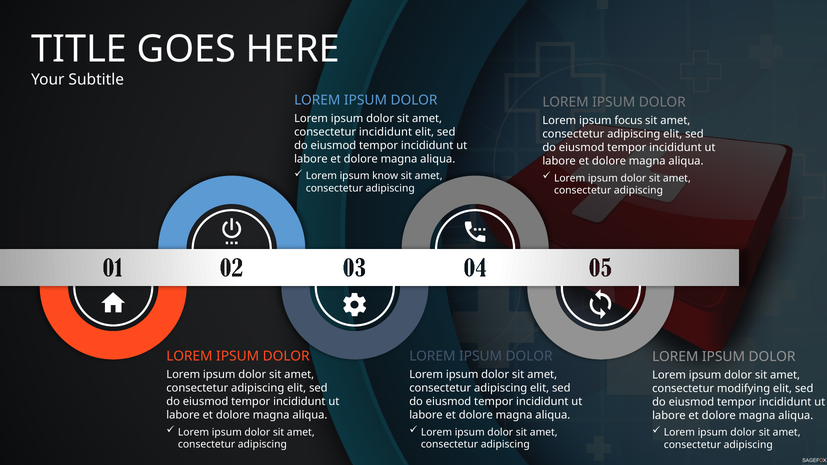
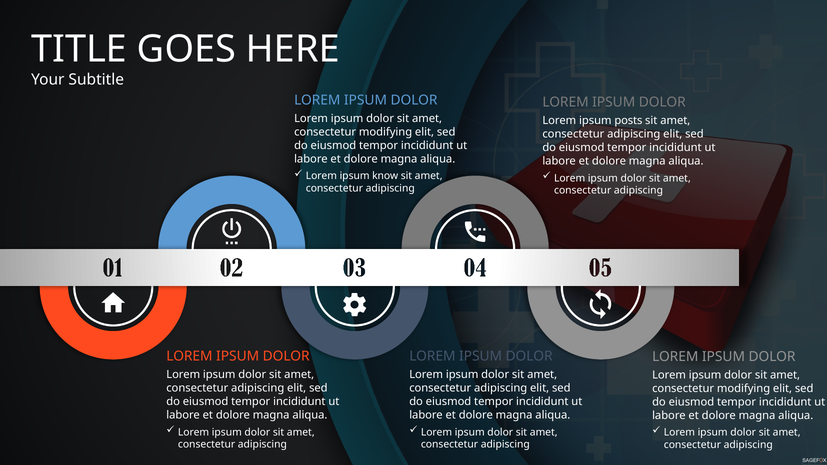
focus: focus -> posts (628, 121)
incididunt: incididunt -> modifying (386, 132)
